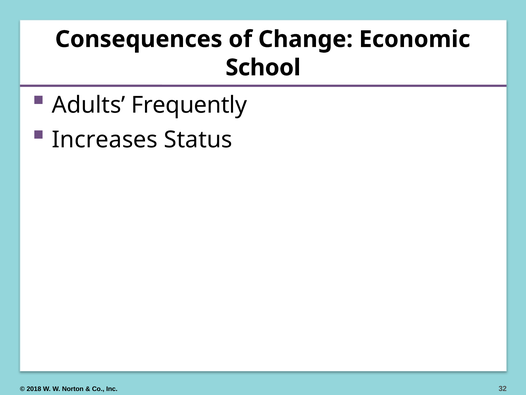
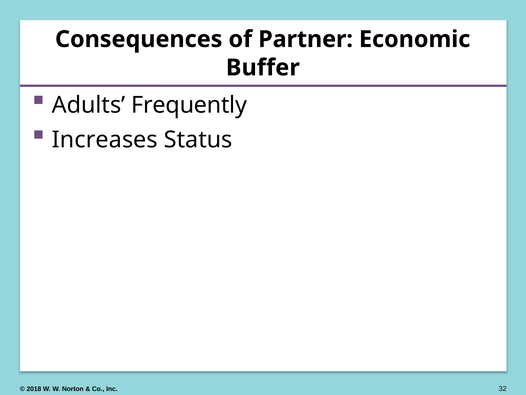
Change: Change -> Partner (306, 39)
School: School -> Buffer (263, 68)
